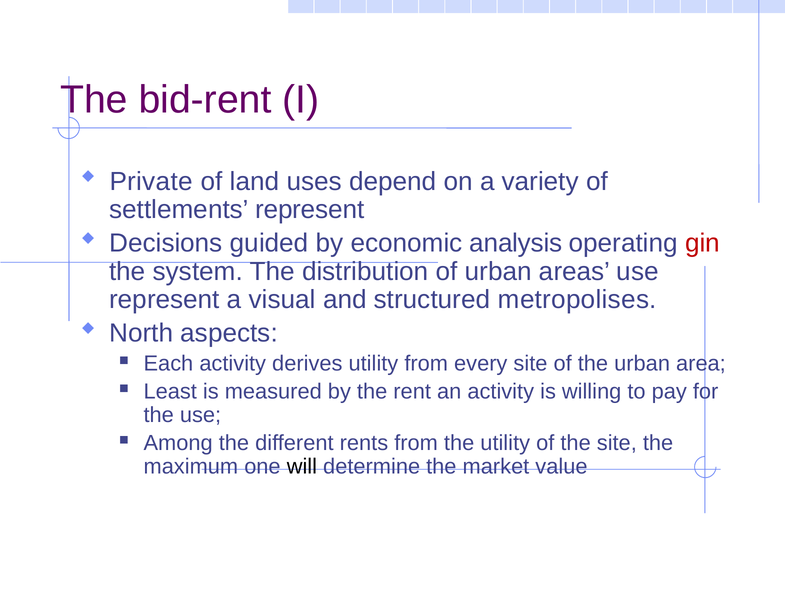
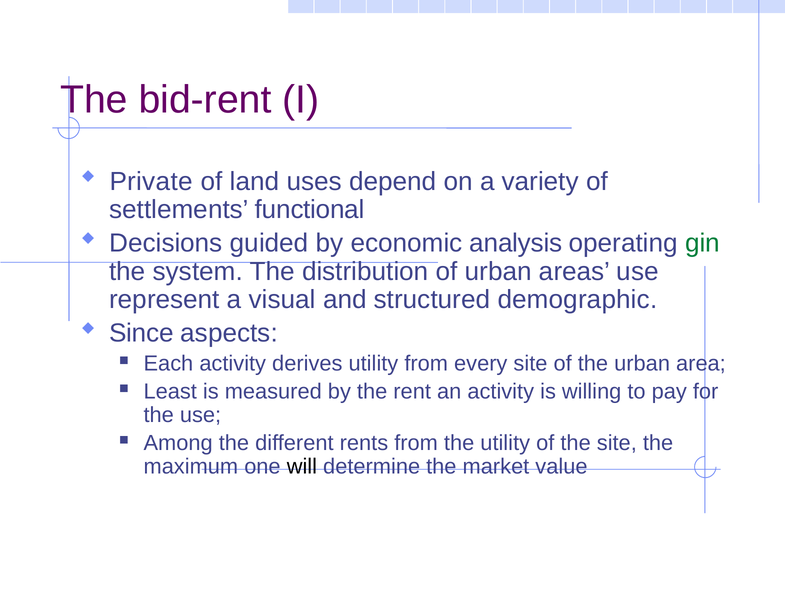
settlements represent: represent -> functional (310, 210)
gin colour: red -> green (702, 243)
metropolises: metropolises -> demographic (577, 300)
North: North -> Since (141, 333)
